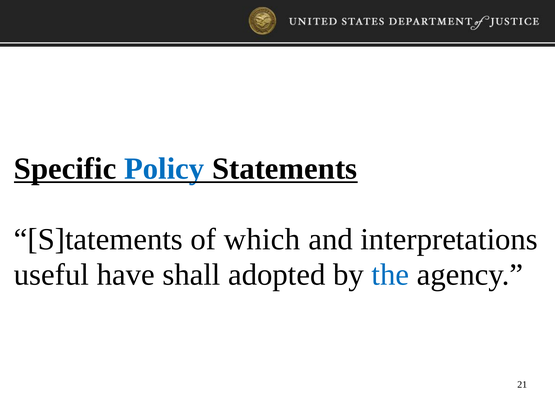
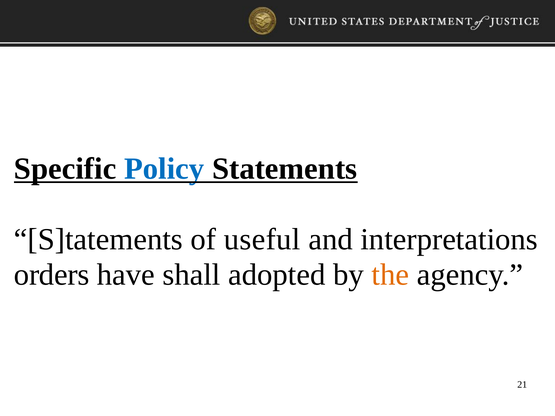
which: which -> useful (262, 239)
useful: useful -> orders (52, 275)
the colour: blue -> orange (390, 275)
